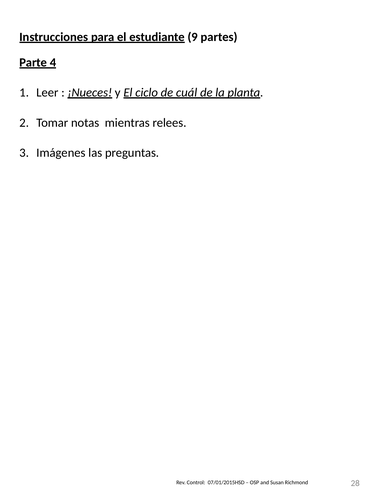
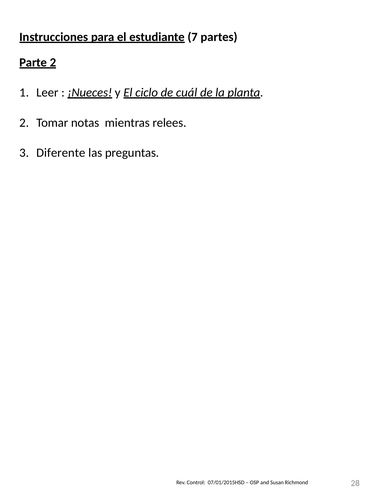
9: 9 -> 7 (193, 37)
Parte 4: 4 -> 2 (53, 62)
Imágenes: Imágenes -> Diferente (61, 153)
